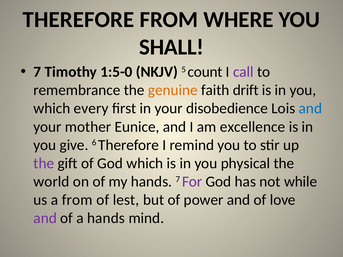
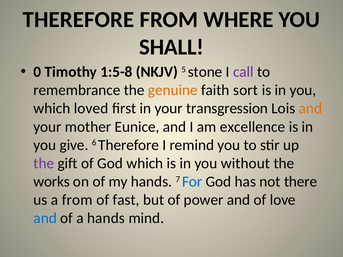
7: 7 -> 0 (37, 72)
1:5-0: 1:5-0 -> 1:5-8 (116, 72)
count: count -> stone (205, 72)
drift: drift -> sort (246, 90)
every: every -> loved (91, 109)
disobedience: disobedience -> transgression (227, 109)
and colour: blue -> orange (310, 109)
physical: physical -> without (245, 163)
world: world -> works (52, 182)
For colour: purple -> blue (192, 182)
while: while -> there (301, 182)
lest: lest -> fast (126, 200)
and colour: purple -> blue (45, 218)
